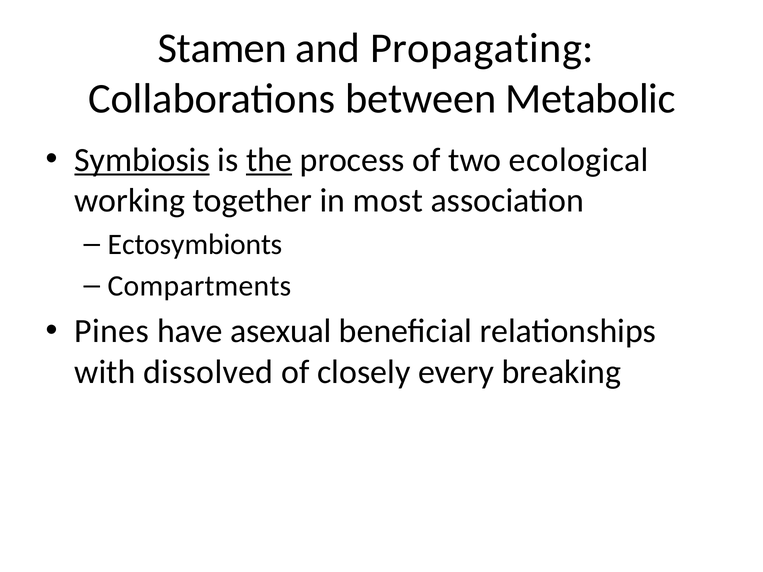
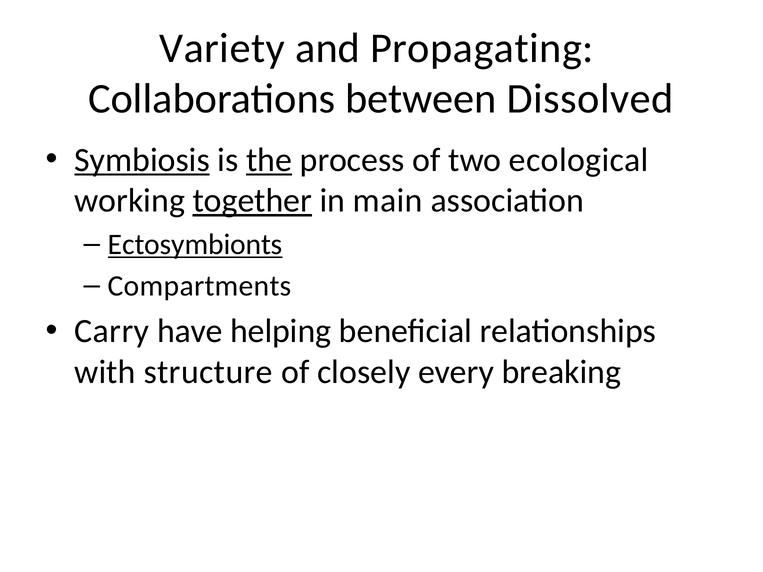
Stamen: Stamen -> Variety (222, 48)
Metabolic: Metabolic -> Dissolved (590, 99)
together underline: none -> present (252, 201)
most: most -> main (388, 201)
Ectosymbionts underline: none -> present (195, 245)
Pines: Pines -> Carry (112, 331)
asexual: asexual -> helping (281, 331)
dissolved: dissolved -> structure (208, 372)
